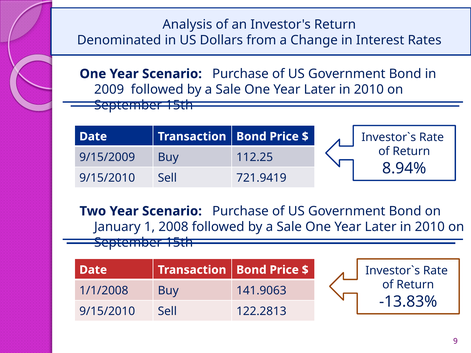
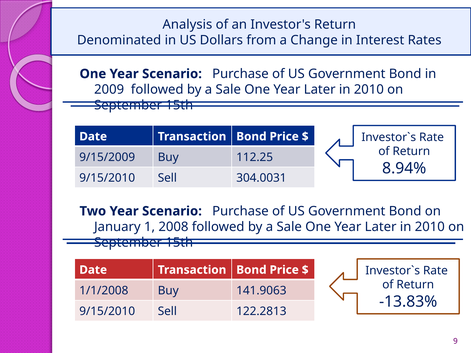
721.9419: 721.9419 -> 304.0031 (261, 178)
